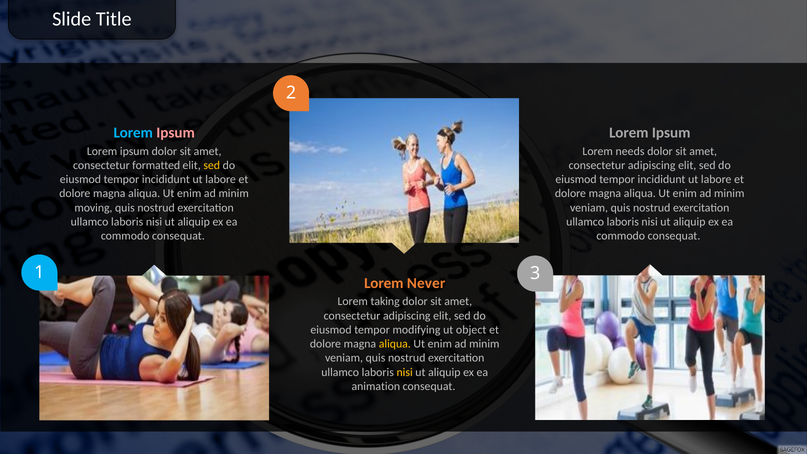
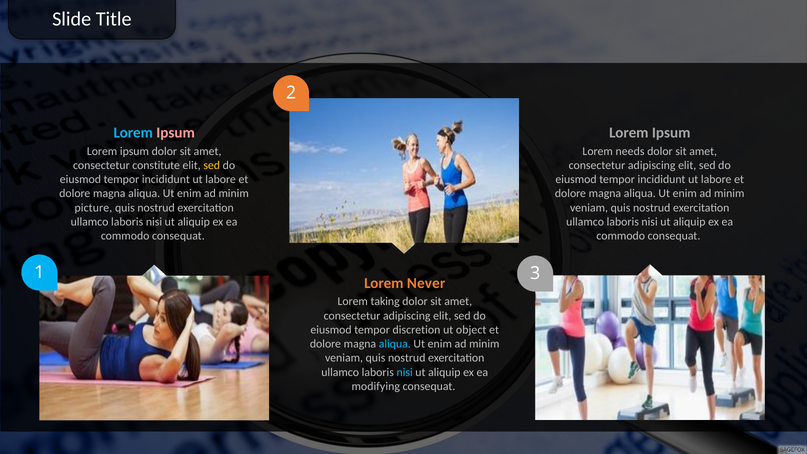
formatted: formatted -> constitute (156, 165)
moving: moving -> picture (93, 208)
modifying: modifying -> discretion (416, 330)
aliqua colour: yellow -> light blue (395, 344)
nisi colour: yellow -> light blue (405, 372)
animation: animation -> modifying (376, 386)
